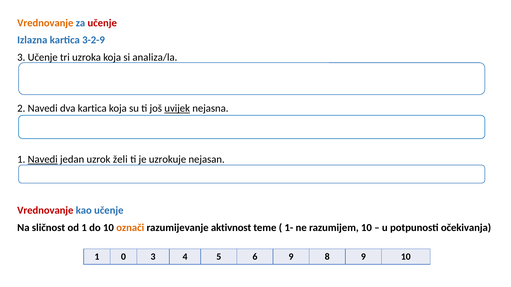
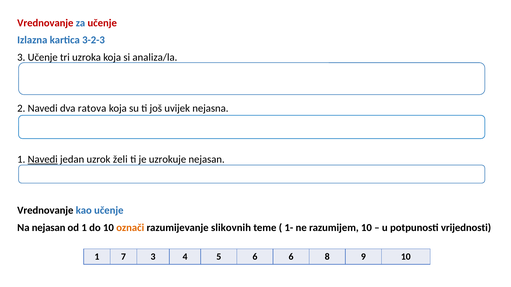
Vrednovanje colour: orange -> red (45, 23)
3-2-9: 3-2-9 -> 3-2-3 (94, 40)
dva kartica: kartica -> ratova (92, 108)
uvijek underline: present -> none (177, 108)
Vrednovanje colour: red -> black (45, 211)
Na sličnost: sličnost -> nejasan (49, 228)
aktivnost: aktivnost -> slikovnih (231, 228)
očekivanja: očekivanja -> vrijednosti (466, 228)
0: 0 -> 7 (123, 257)
6 9: 9 -> 6 (291, 257)
